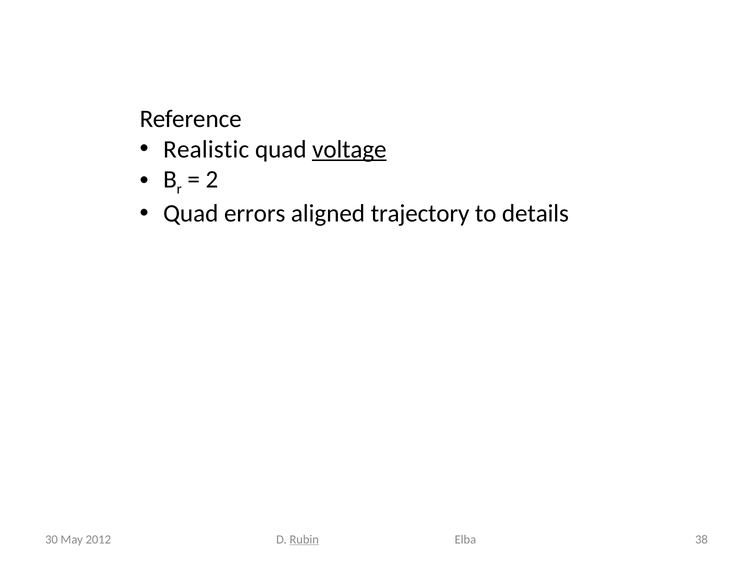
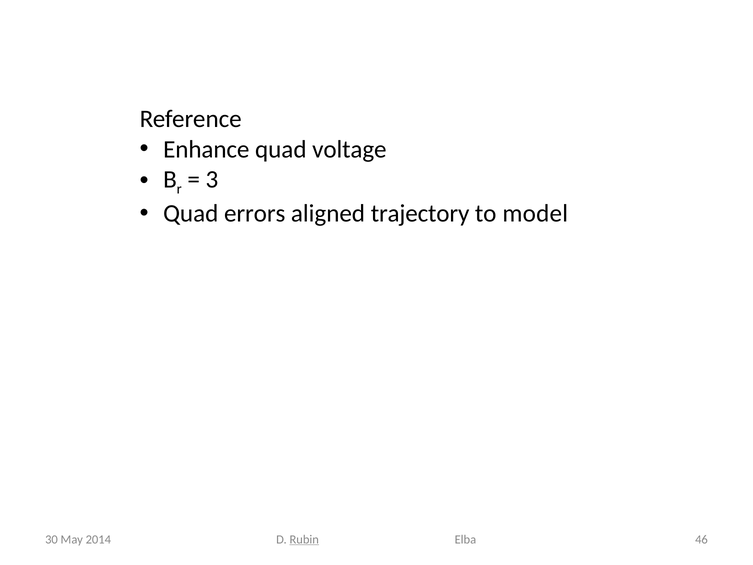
Realistic: Realistic -> Enhance (206, 149)
voltage underline: present -> none (349, 149)
2: 2 -> 3 (212, 179)
details: details -> model (535, 214)
38: 38 -> 46 (701, 539)
2012: 2012 -> 2014 (98, 539)
